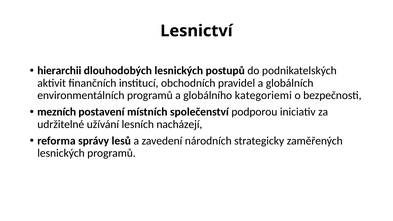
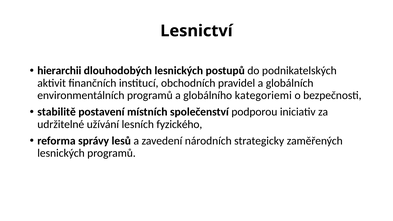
mezních: mezních -> stabilitě (57, 112)
nacházejí: nacházejí -> fyzického (179, 124)
